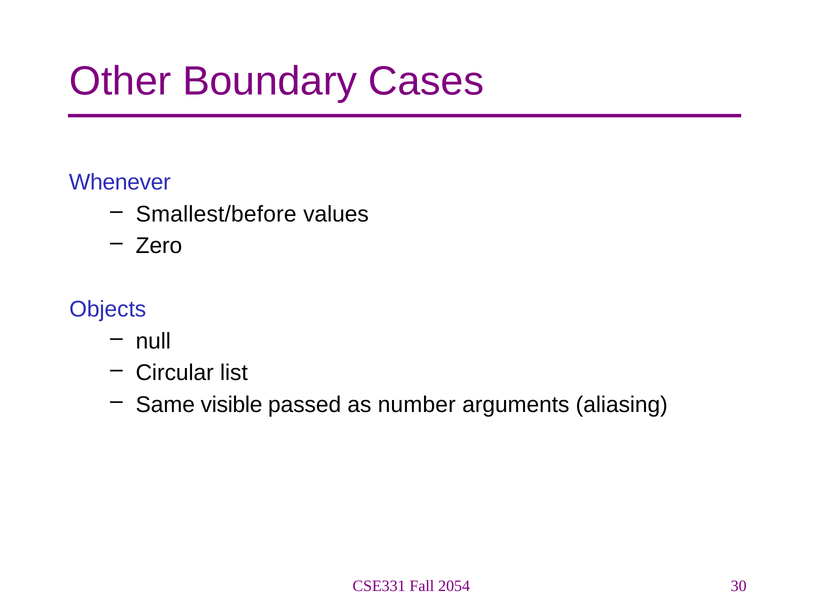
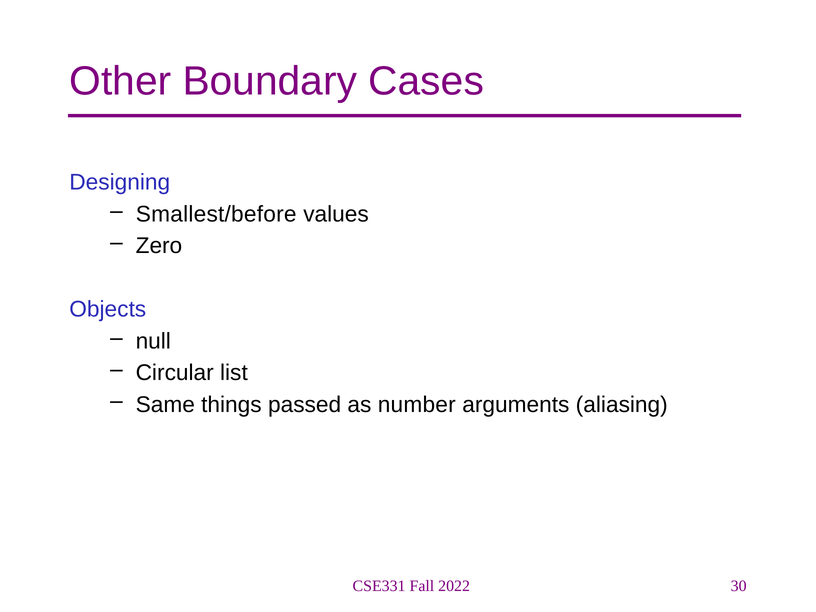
Whenever: Whenever -> Designing (120, 182)
visible: visible -> things (231, 405)
2054: 2054 -> 2022 (454, 586)
